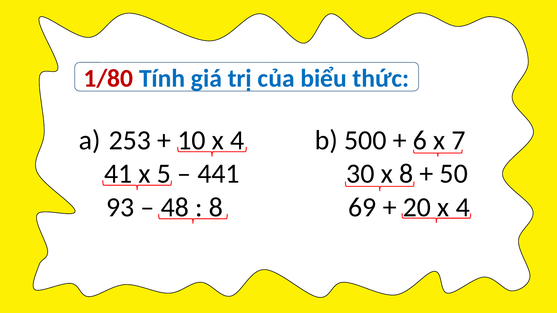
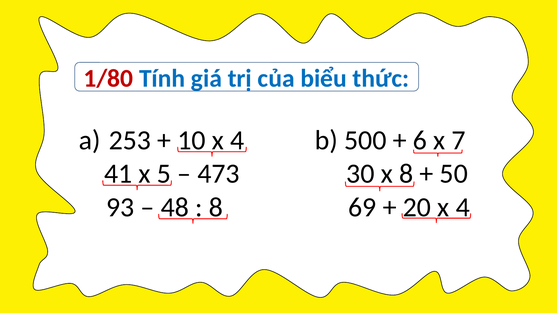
441: 441 -> 473 (218, 174)
